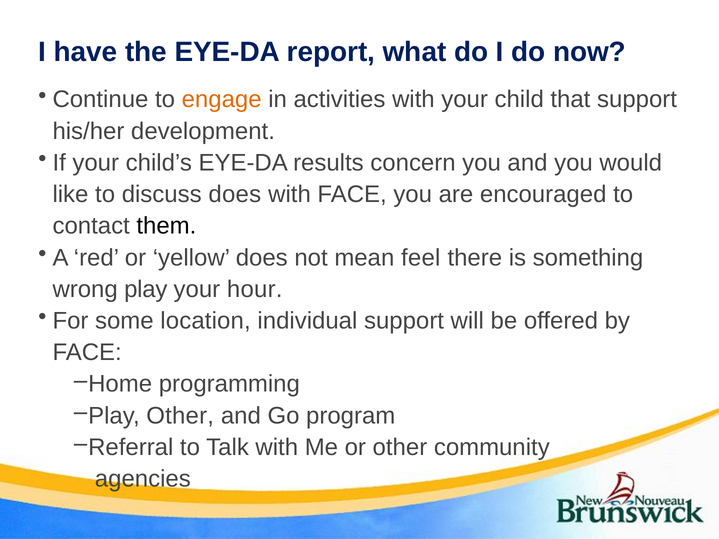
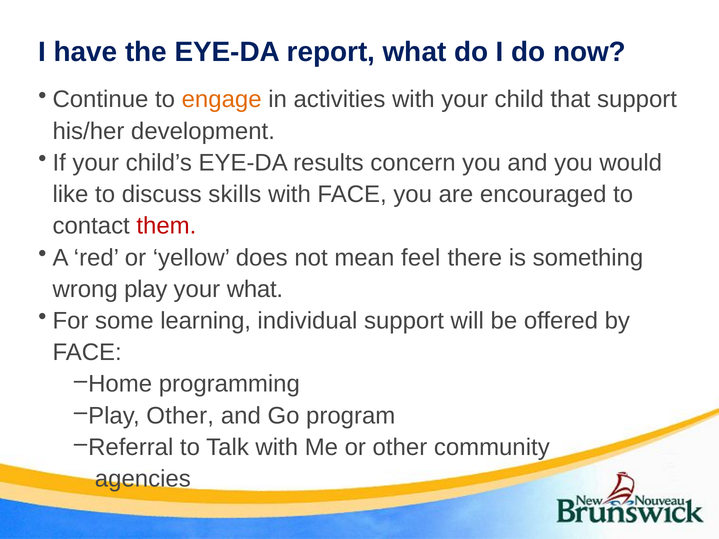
discuss does: does -> skills (235, 194)
them colour: black -> red (166, 226)
your hour: hour -> what (255, 289)
location: location -> learning (206, 321)
